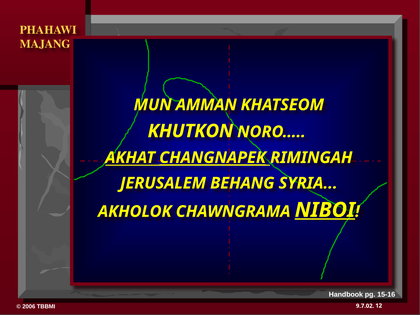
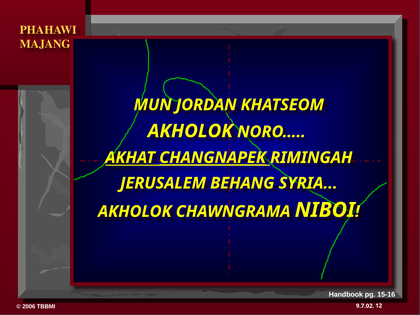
AMMAN: AMMAN -> JORDAN (206, 105)
KHUTKON: KHUTKON -> AKHOLOK (190, 131)
NIBOI underline: present -> none (325, 210)
